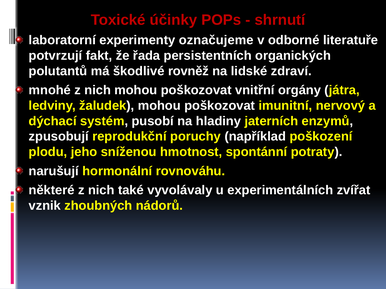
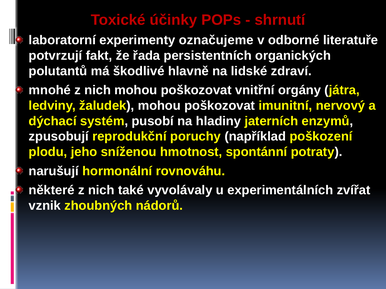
rovněž: rovněž -> hlavně (188, 71)
